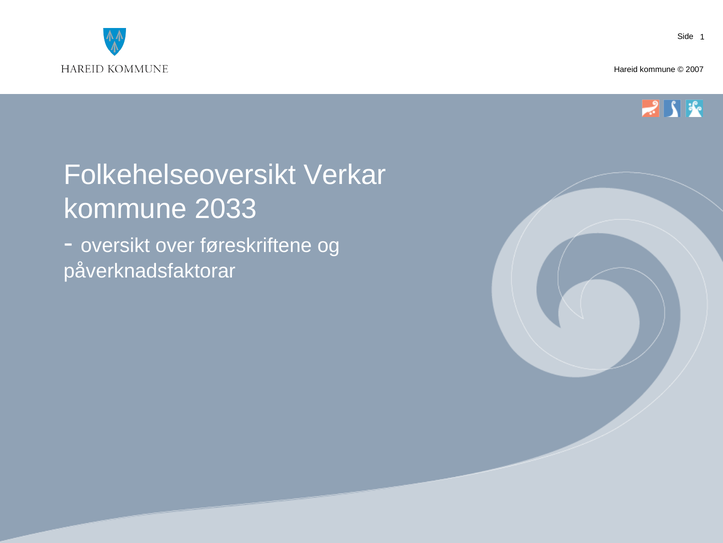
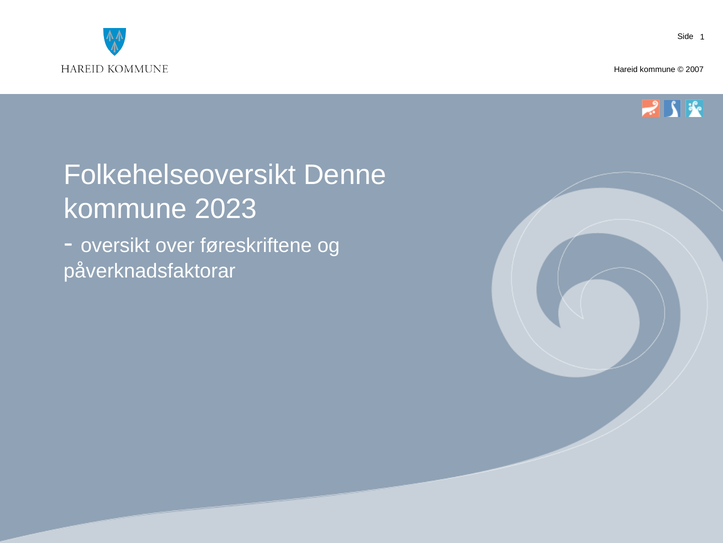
Verkar: Verkar -> Denne (345, 175)
2033: 2033 -> 2023 (226, 209)
